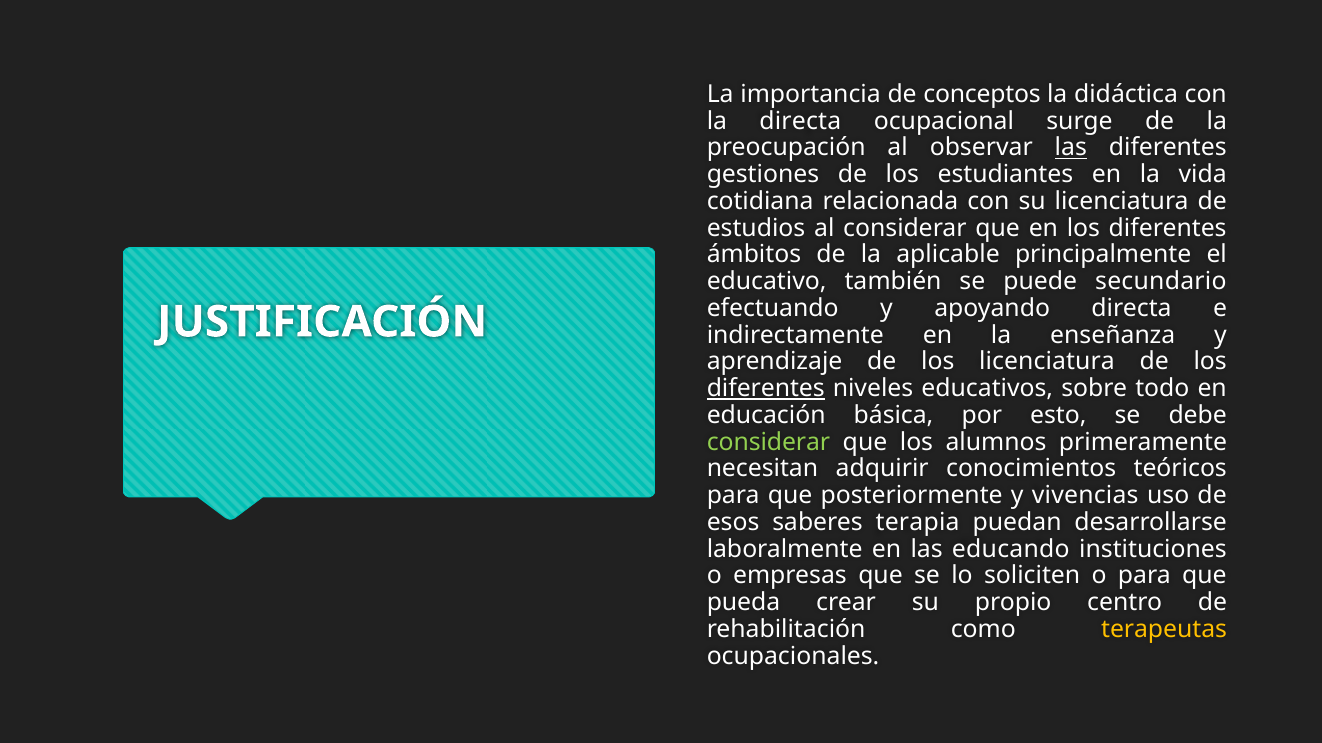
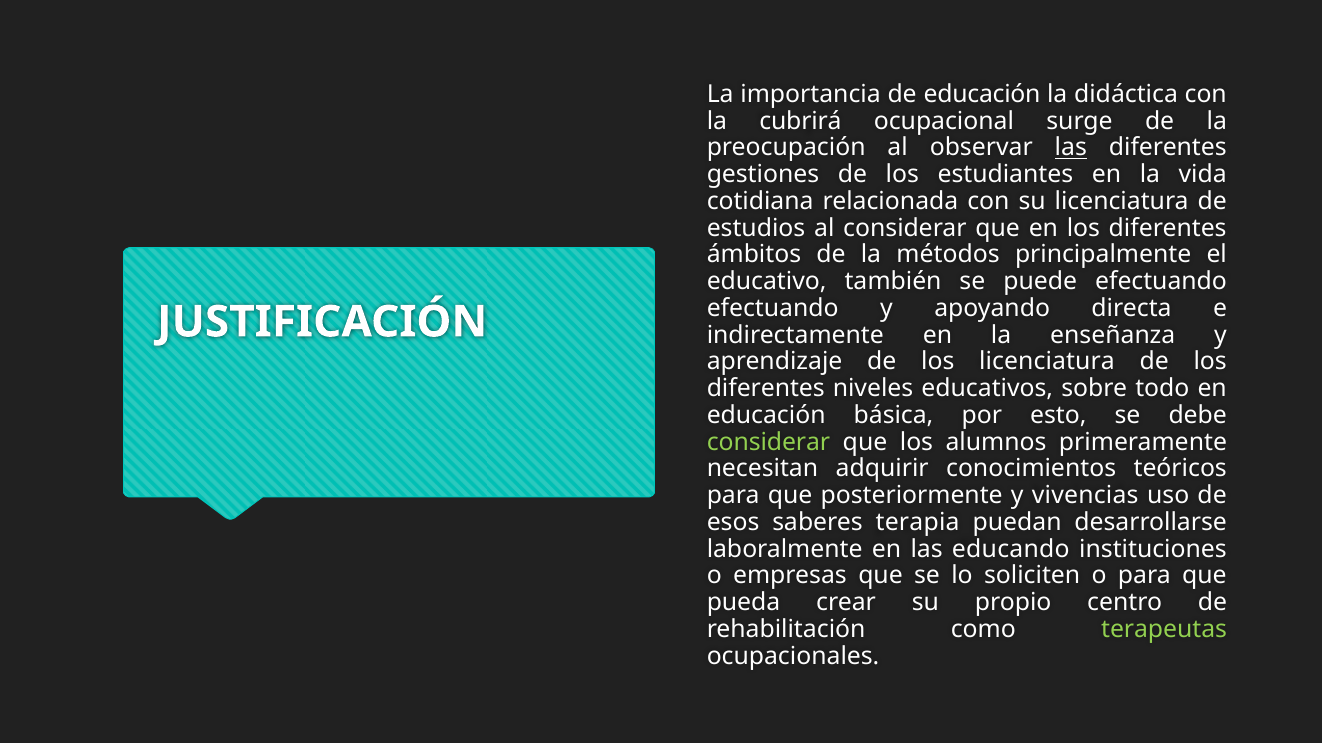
de conceptos: conceptos -> educación (982, 94)
la directa: directa -> cubrirá (800, 121)
aplicable: aplicable -> métodos (948, 255)
puede secundario: secundario -> efectuando (1161, 282)
diferentes underline: present -> none (766, 389)
terapeutas colour: yellow -> light green (1164, 630)
